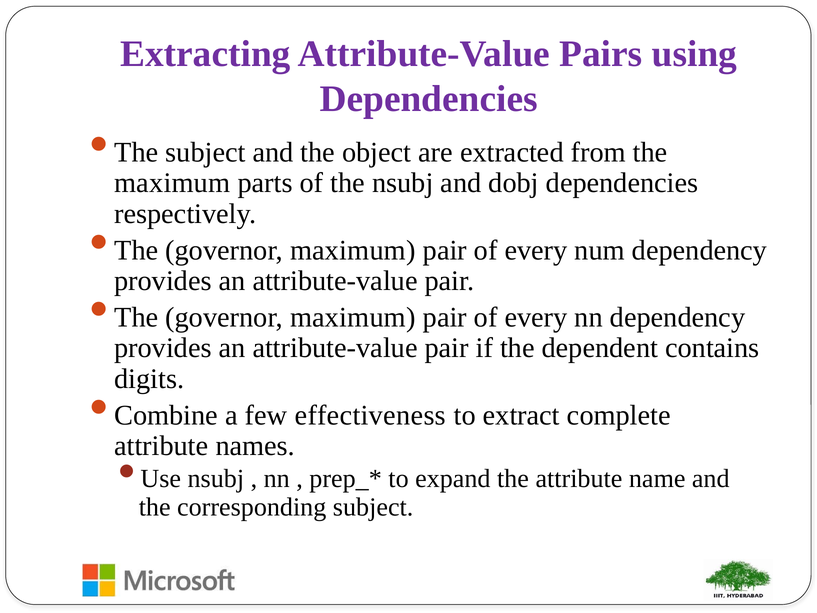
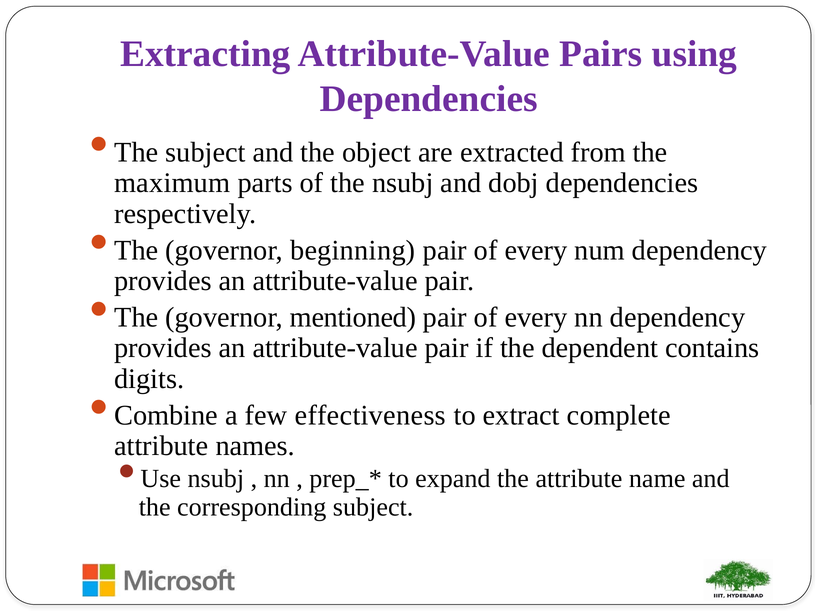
maximum: maximum -> beginning (353, 250)
maximum: maximum -> mentioned (353, 317)
